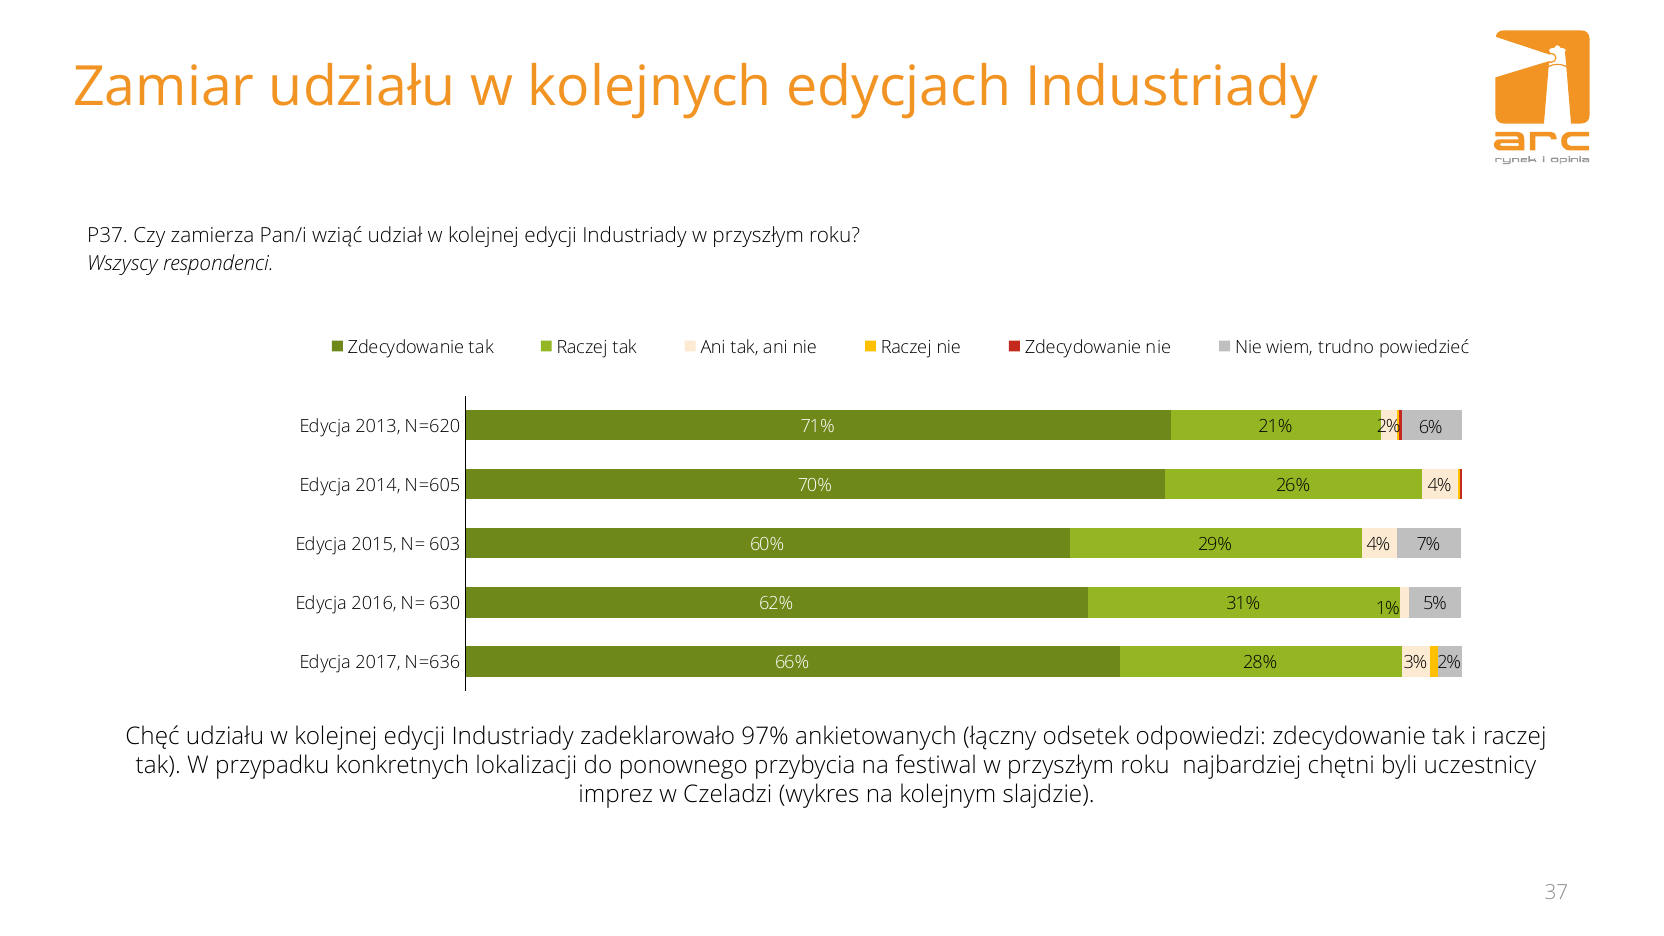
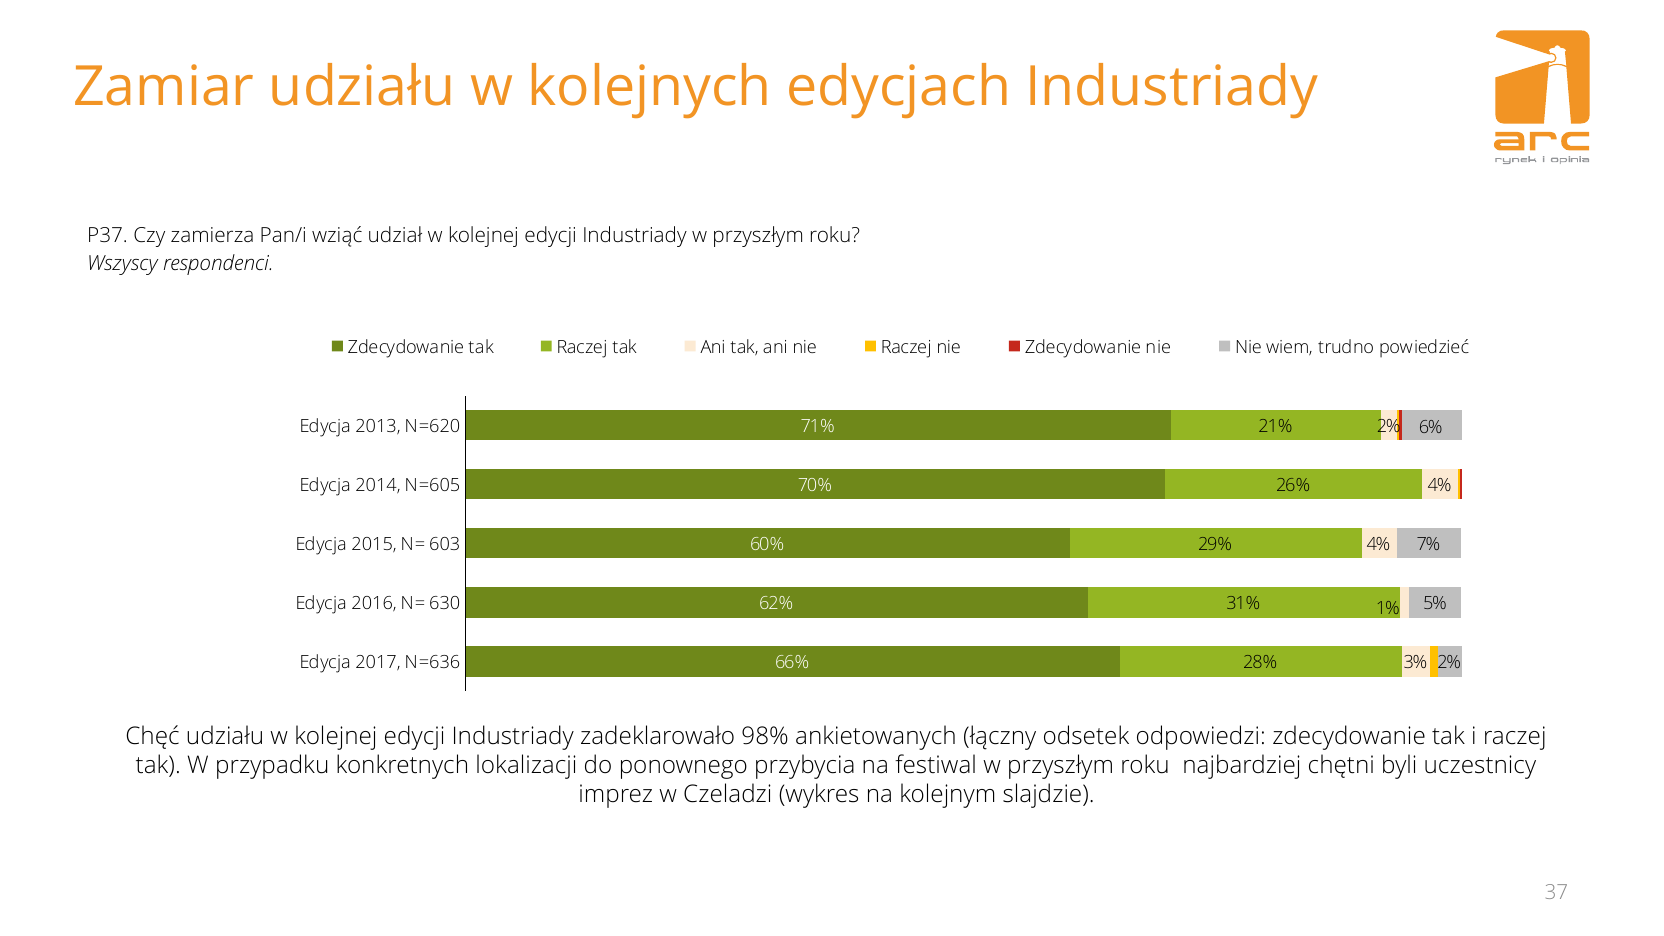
97%: 97% -> 98% (765, 736)
